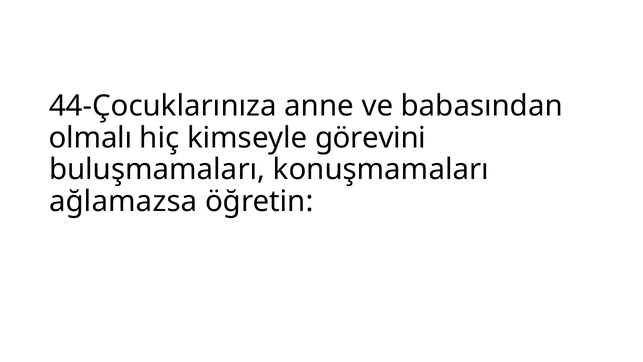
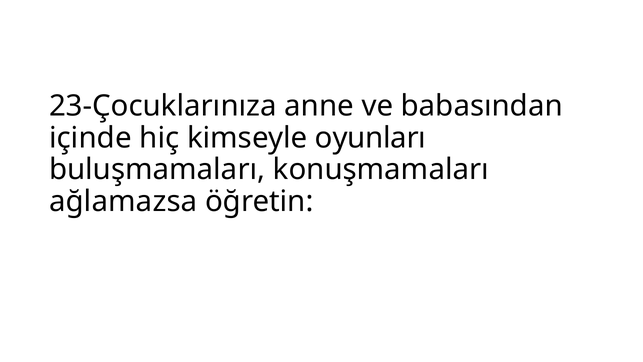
44-Çocuklarınıza: 44-Çocuklarınıza -> 23-Çocuklarınıza (163, 106)
olmalı: olmalı -> içinde (90, 138)
görevini: görevini -> oyunları (371, 138)
